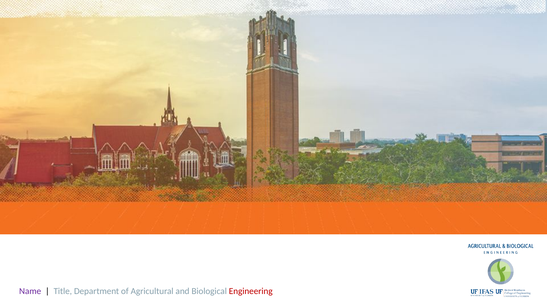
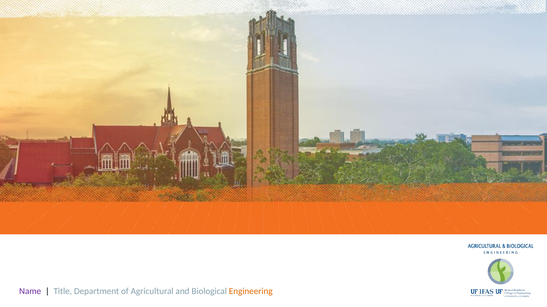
Engineering colour: red -> orange (251, 292)
